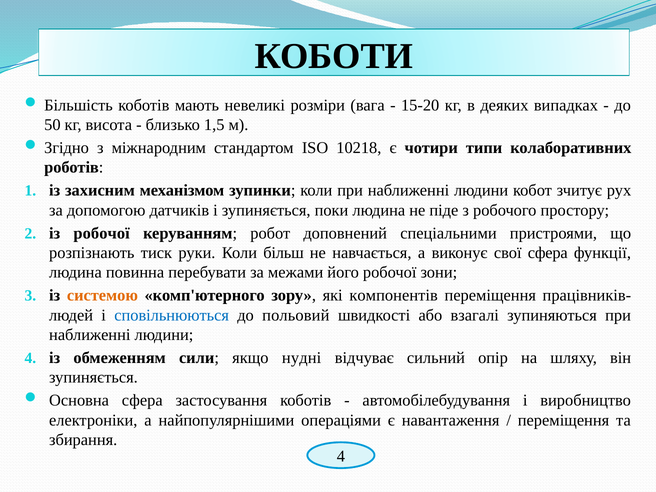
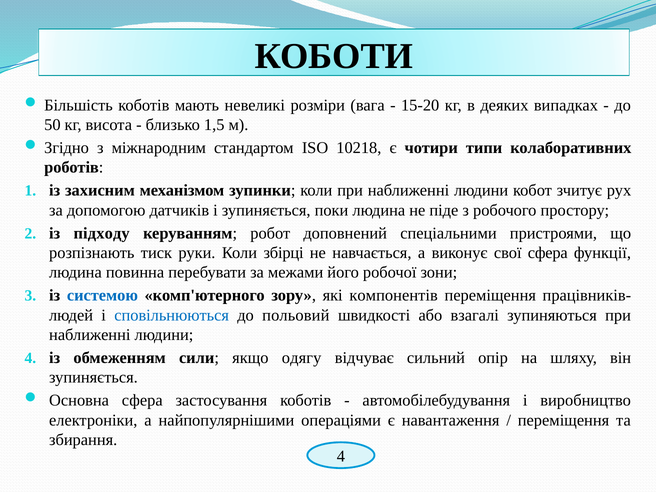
із робочої: робочої -> підходу (102, 233)
більш: більш -> збірці (284, 253)
системою colour: orange -> blue (102, 295)
нудні: нудні -> одягу (302, 358)
